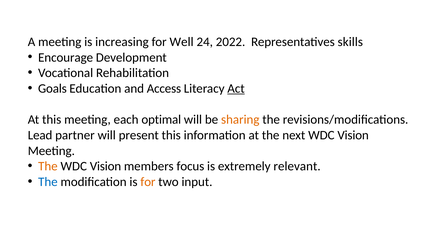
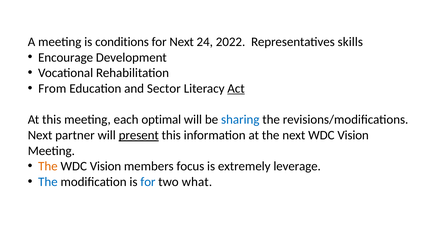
increasing: increasing -> conditions (122, 42)
for Well: Well -> Next (182, 42)
Goals: Goals -> From (52, 88)
Access: Access -> Sector (164, 88)
sharing colour: orange -> blue (240, 120)
Lead: Lead -> Next (40, 135)
present underline: none -> present (139, 135)
relevant: relevant -> leverage (297, 166)
for colour: orange -> blue (148, 182)
input: input -> what (197, 182)
